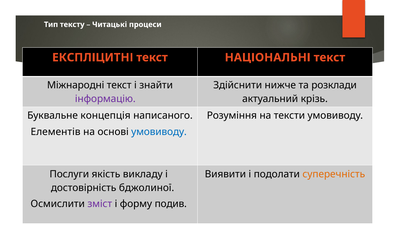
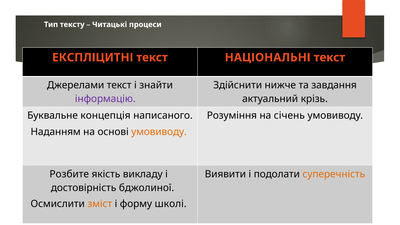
Міжнародні: Міжнародні -> Джерелами (76, 85)
розклади: розклади -> завдання (334, 85)
тексти: тексти -> січень (289, 116)
Елементів: Елементів -> Наданням (56, 132)
умовиводу colour: blue -> orange (159, 132)
Послуги: Послуги -> Розбите (69, 174)
зміст colour: purple -> orange (100, 204)
подив: подив -> школі (171, 204)
